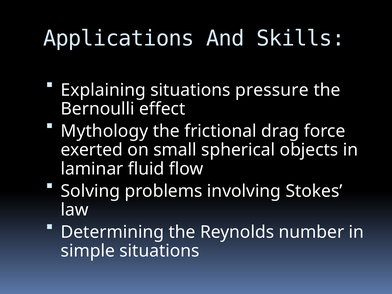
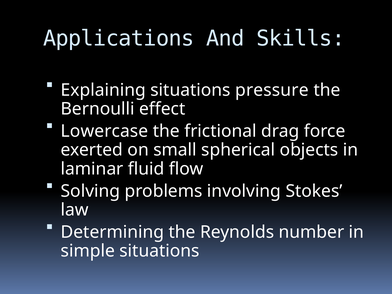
Mythology: Mythology -> Lowercase (104, 131)
